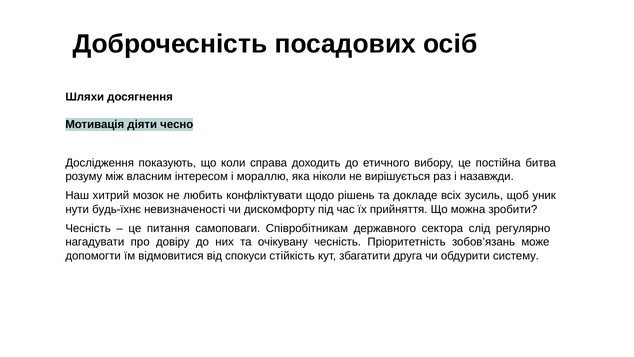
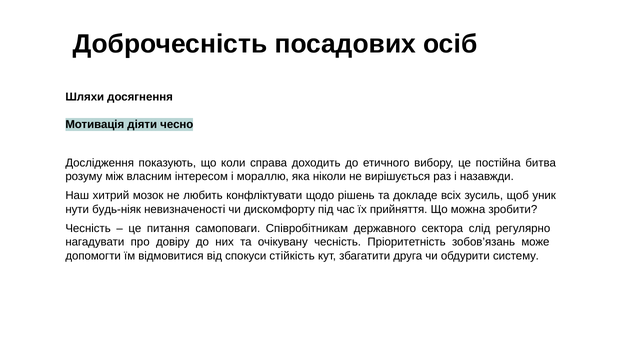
будь-їхнє: будь-їхнє -> будь-ніяк (117, 209)
